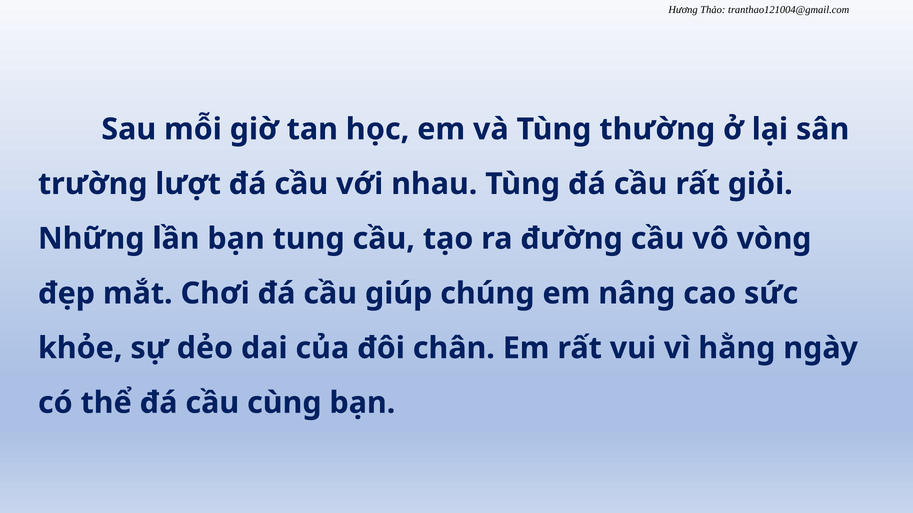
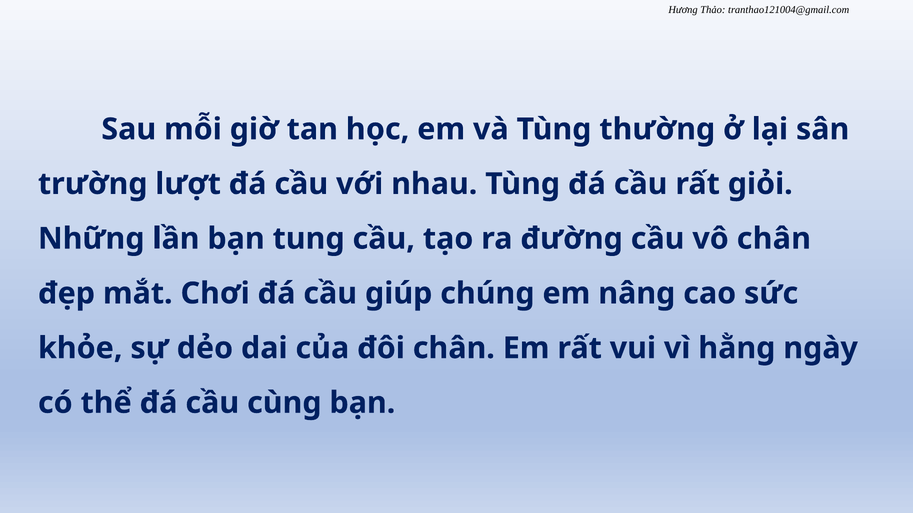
vô vòng: vòng -> chân (774, 239)
